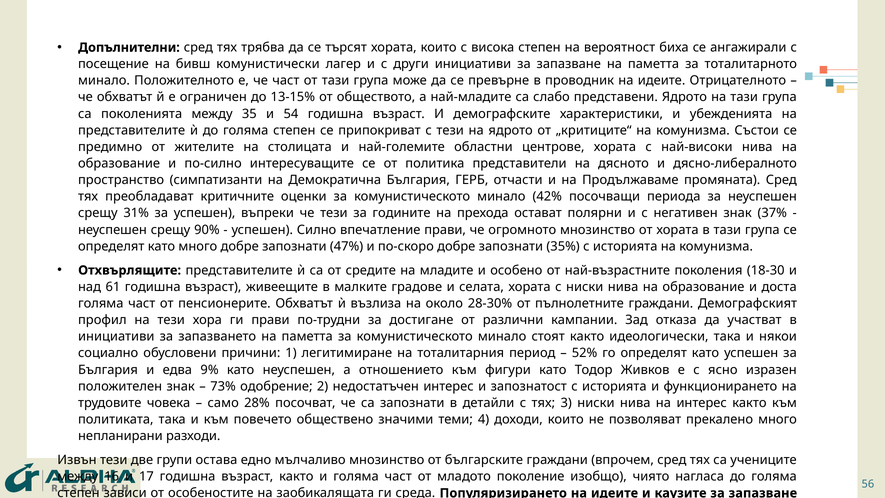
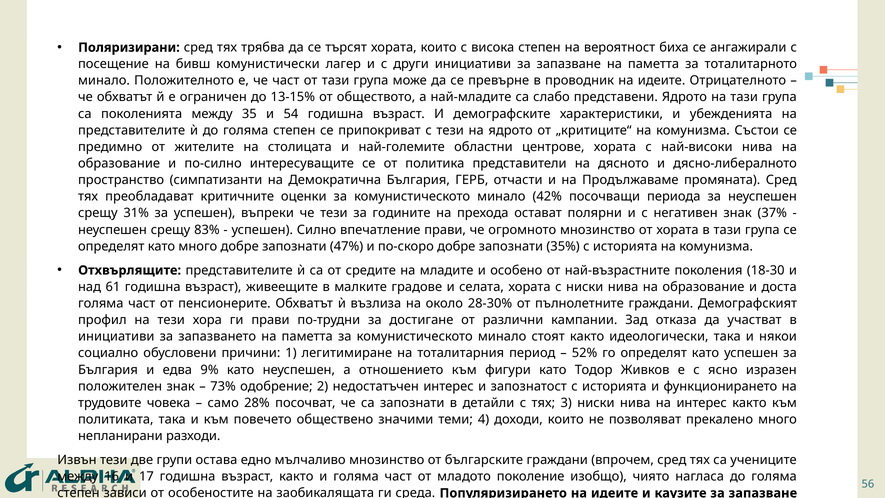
Допълнителни: Допълнителни -> Поляризирани (129, 47)
90%: 90% -> 83% (207, 230)
